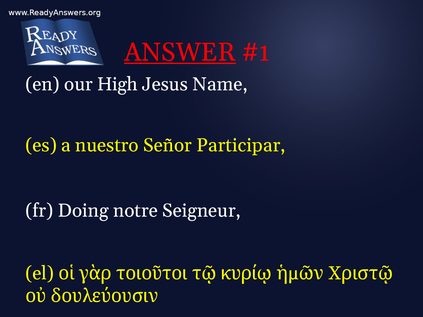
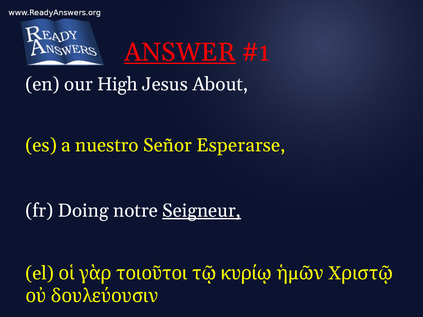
Name: Name -> About (220, 84)
Participar: Participar -> Esperarse (241, 146)
Seigneur underline: none -> present (202, 211)
